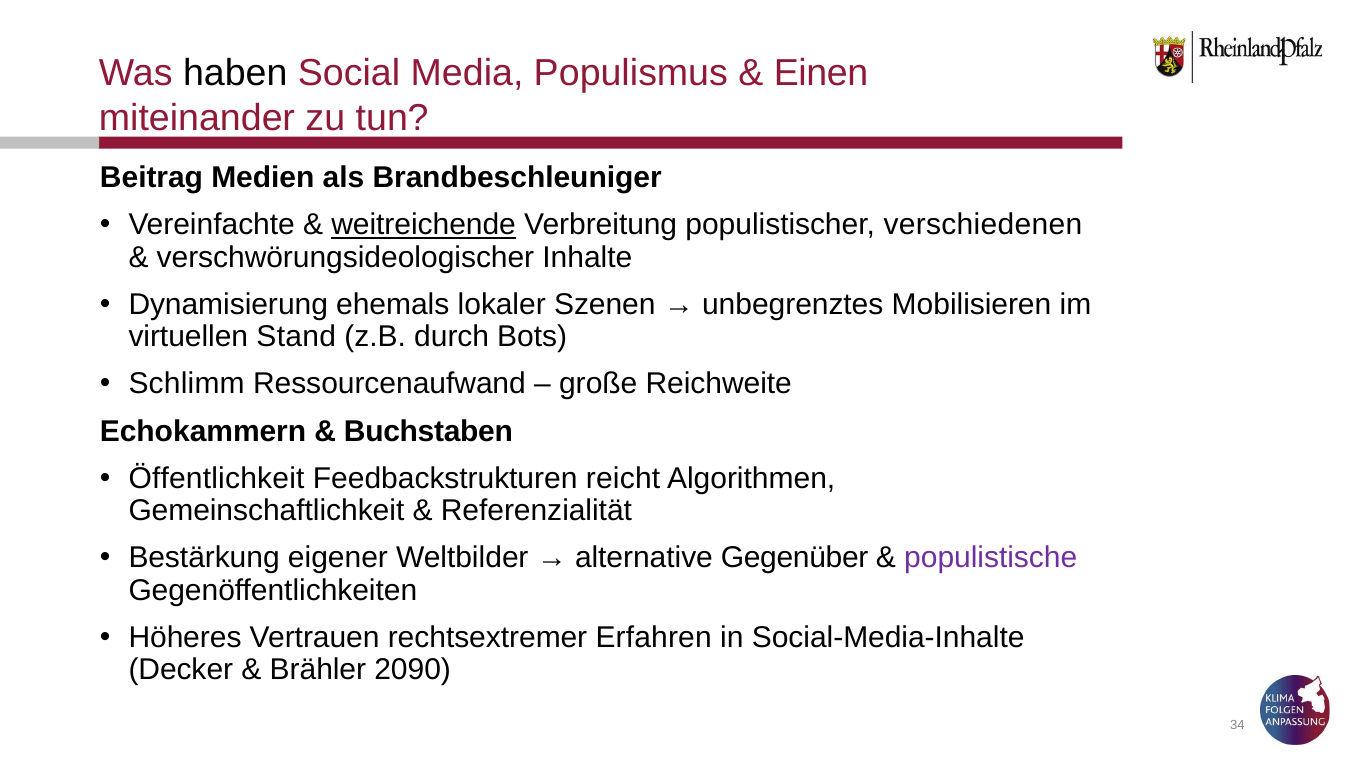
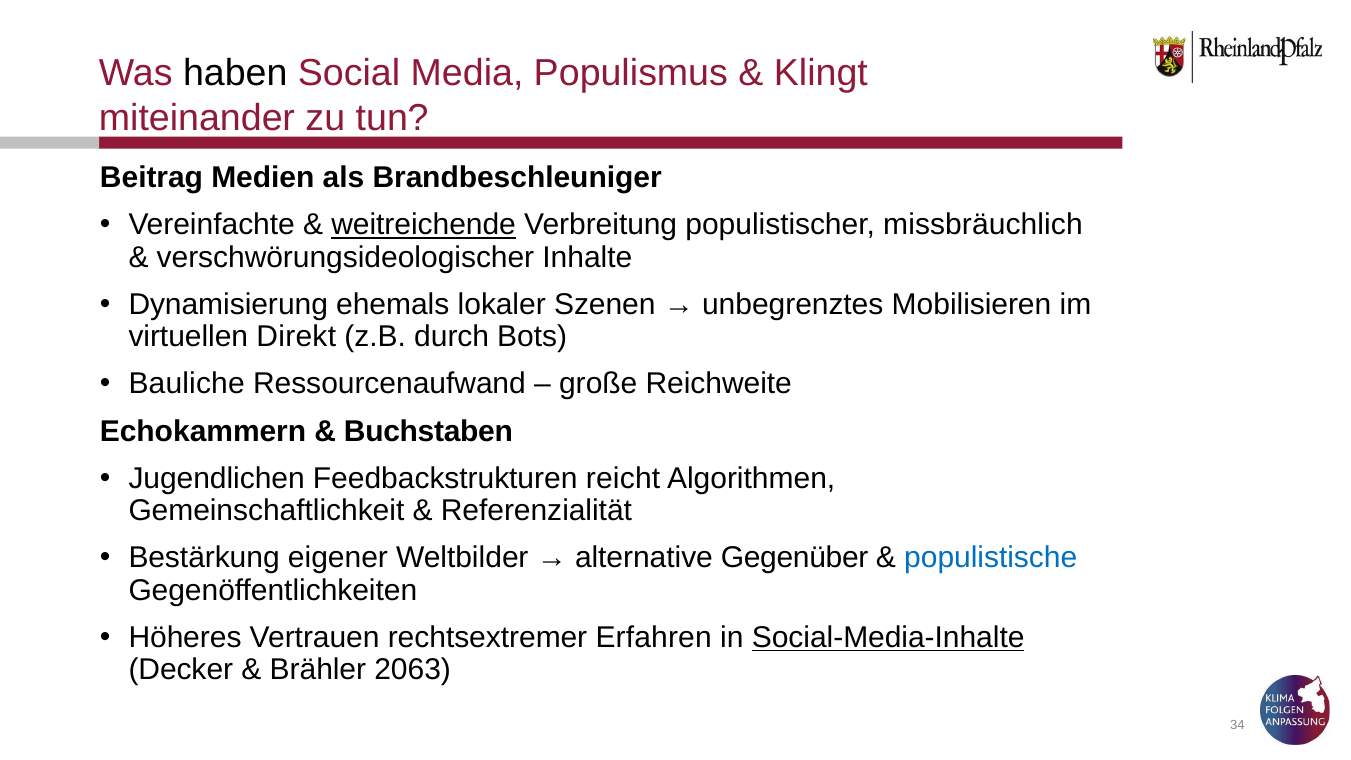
Einen: Einen -> Klingt (821, 73)
verschiedenen: verschiedenen -> missbräuchlich (983, 225)
Stand: Stand -> Direkt (296, 337)
Schlimm: Schlimm -> Bauliche (187, 384)
Öffentlichkeit: Öffentlichkeit -> Jugendlichen (217, 478)
populistische colour: purple -> blue (991, 558)
Social-Media-Inhalte underline: none -> present (888, 638)
2090: 2090 -> 2063 (413, 670)
